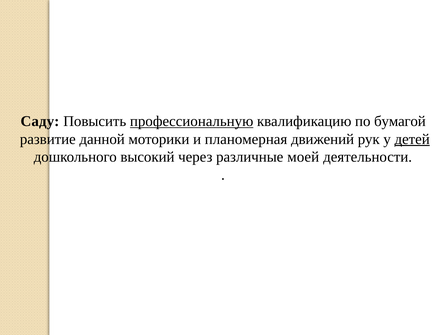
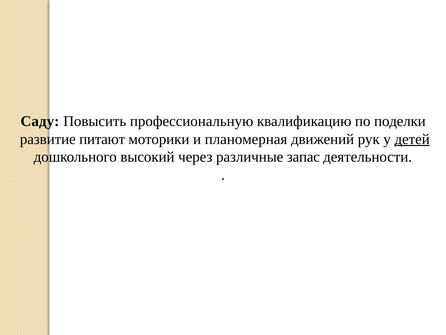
профессиональную underline: present -> none (192, 121)
бумагой: бумагой -> поделки (400, 121)
данной: данной -> питают (102, 139)
моей: моей -> запас (303, 157)
